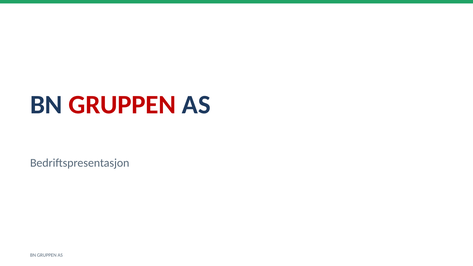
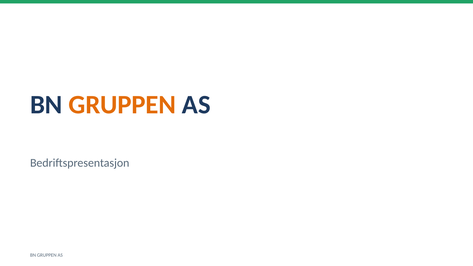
GRUPPEN colour: red -> orange (122, 105)
